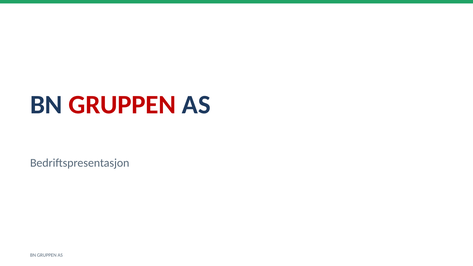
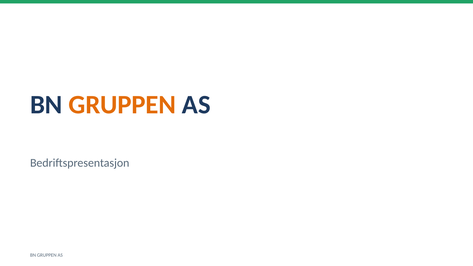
GRUPPEN colour: red -> orange (122, 105)
